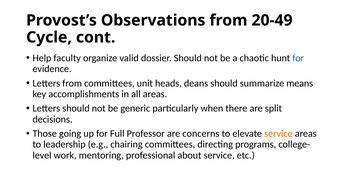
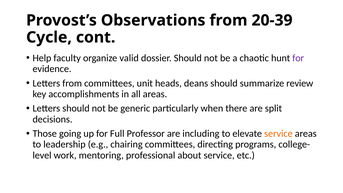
20-49: 20-49 -> 20-39 (272, 20)
for colour: blue -> purple (298, 58)
means: means -> review (300, 83)
concerns: concerns -> including (201, 134)
